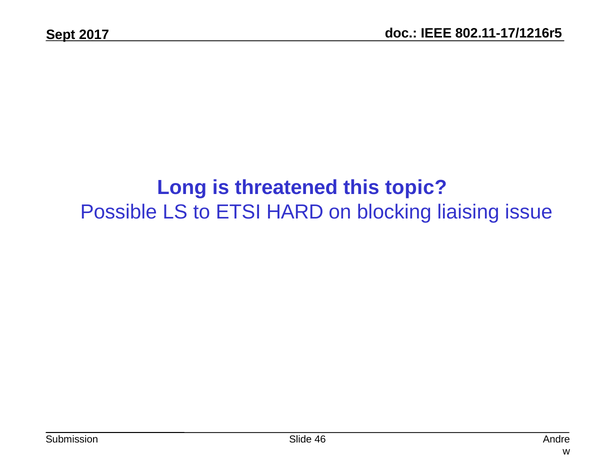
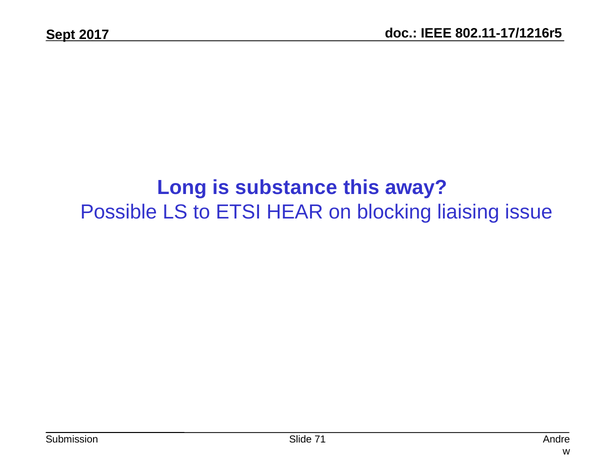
threatened: threatened -> substance (286, 187)
topic: topic -> away (416, 187)
HARD: HARD -> HEAR (295, 212)
46: 46 -> 71 (320, 439)
